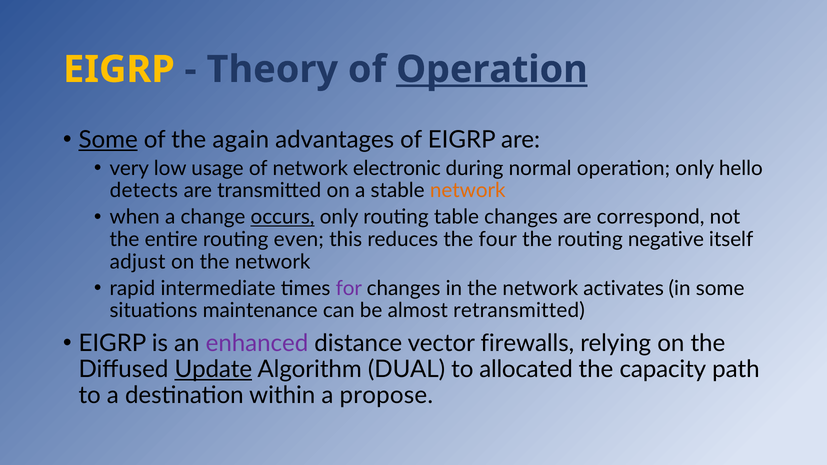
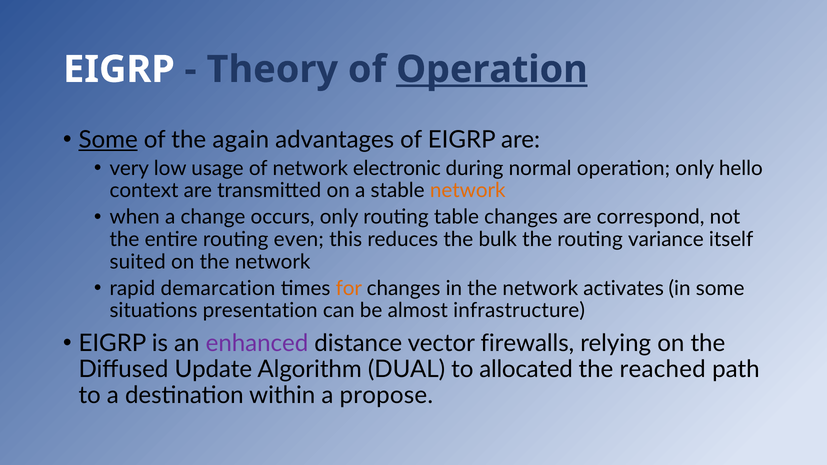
EIGRP colour: yellow -> white (119, 69)
detects: detects -> context (144, 191)
occurs underline: present -> none (283, 217)
four: four -> bulk (498, 240)
negative: negative -> variance (666, 240)
adjust: adjust -> suited (138, 262)
intermediate: intermediate -> demarcation (218, 288)
for colour: purple -> orange (349, 288)
maintenance: maintenance -> presentation (260, 311)
retransmitted: retransmitted -> infrastructure (519, 311)
Update underline: present -> none (213, 370)
capacity: capacity -> reached (663, 370)
